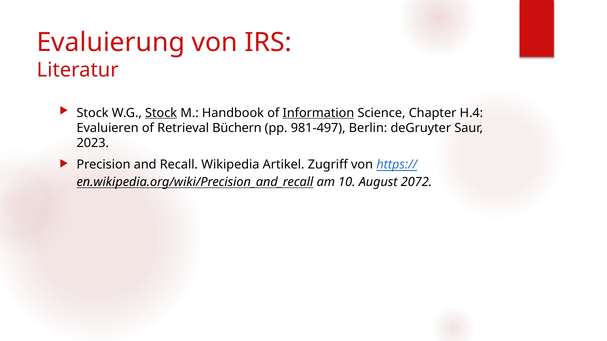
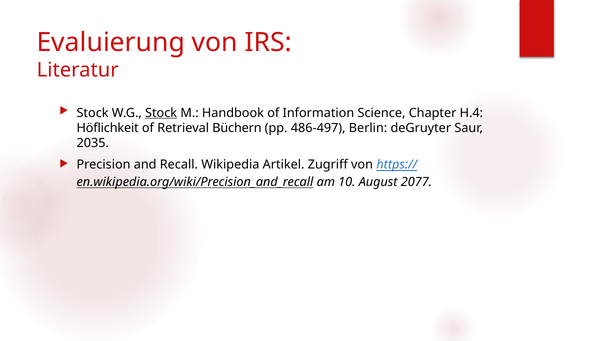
Information underline: present -> none (318, 113)
Evaluieren: Evaluieren -> Höflichkeit (108, 128)
981-497: 981-497 -> 486-497 (318, 128)
2023: 2023 -> 2035 (93, 143)
2072: 2072 -> 2077 (416, 182)
